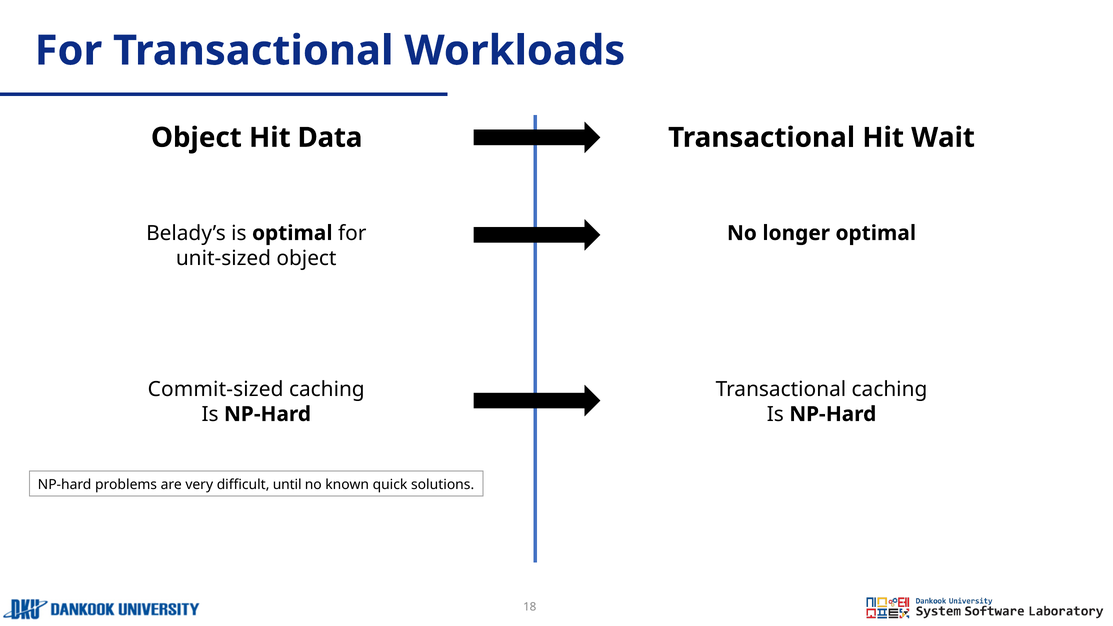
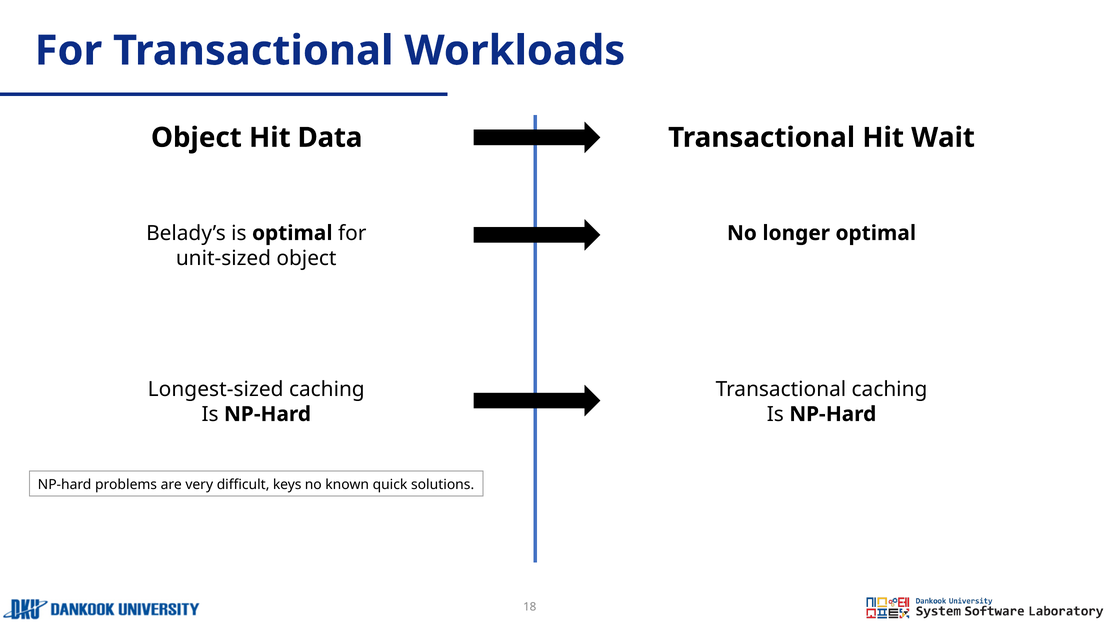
Commit-sized: Commit-sized -> Longest-sized (216, 389)
until: until -> keys (287, 485)
